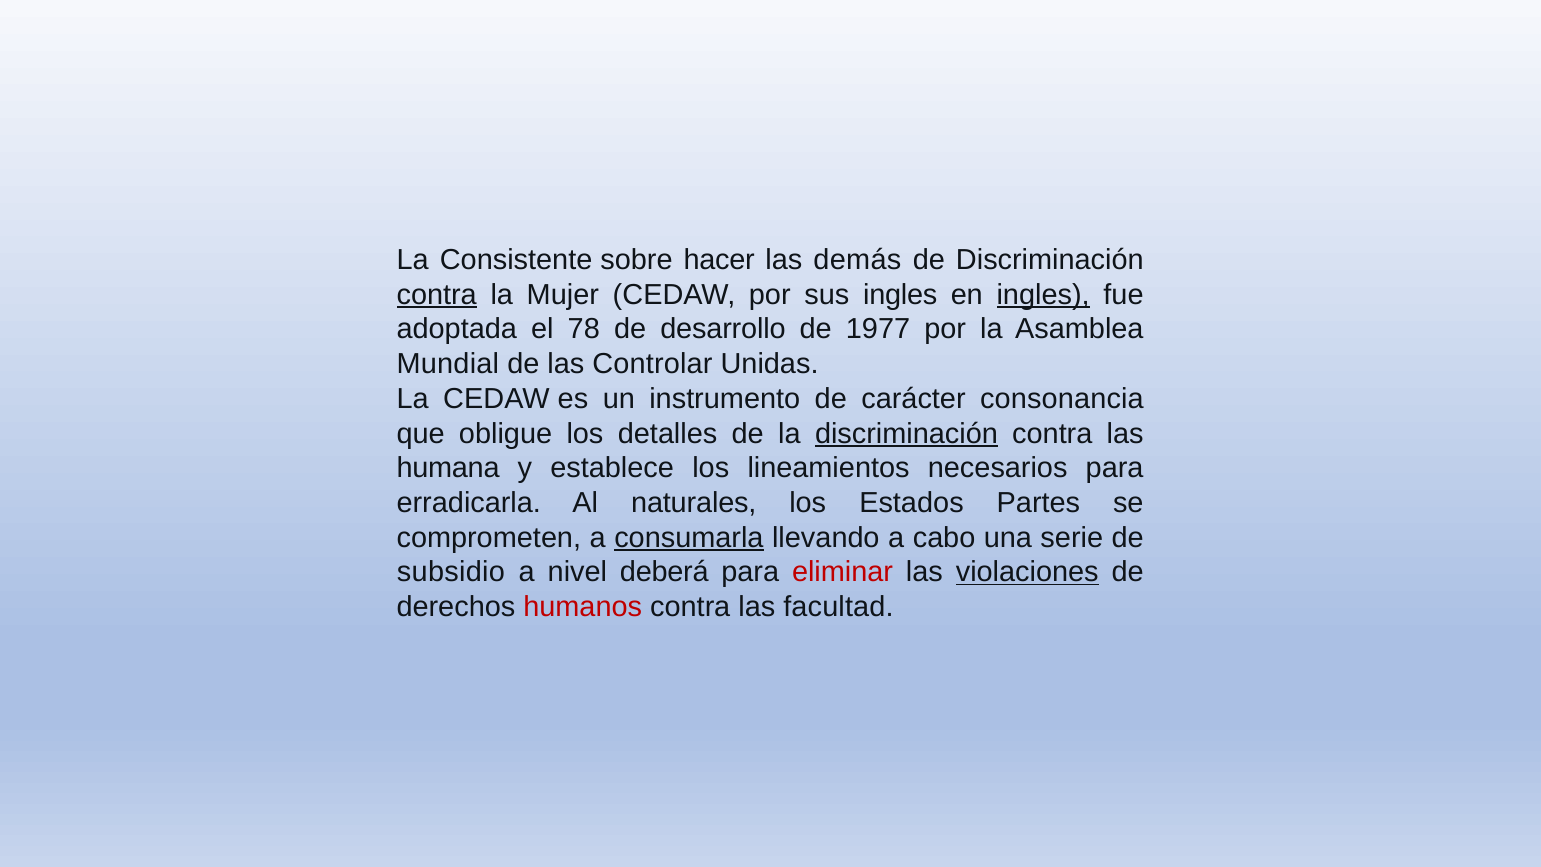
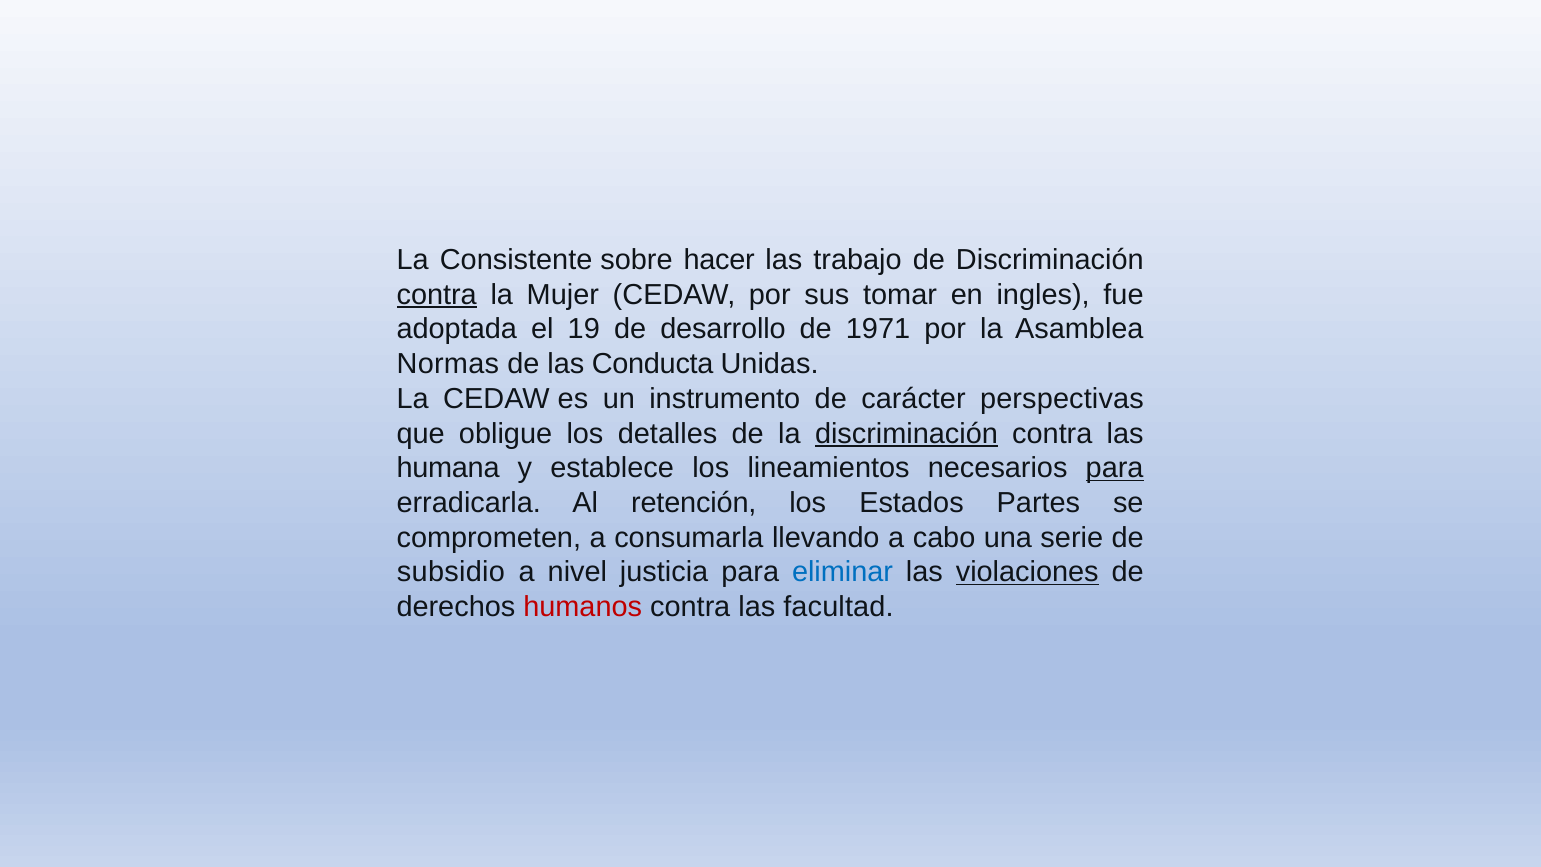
demás: demás -> trabajo (858, 260)
sus ingles: ingles -> tomar (900, 295)
ingles underline: present -> none (1043, 295)
78: 78 -> 19 (584, 329)
1977: 1977 -> 1971 (878, 329)
Mundial: Mundial -> Normas (448, 364)
Controlar: Controlar -> Conducta (653, 364)
consonancia: consonancia -> perspectivas (1062, 399)
para underline: none -> present (1115, 468)
naturales: naturales -> retención (694, 503)
consumarla underline: present -> none (689, 537)
deberá: deberá -> justicia (664, 572)
eliminar colour: red -> blue (843, 572)
